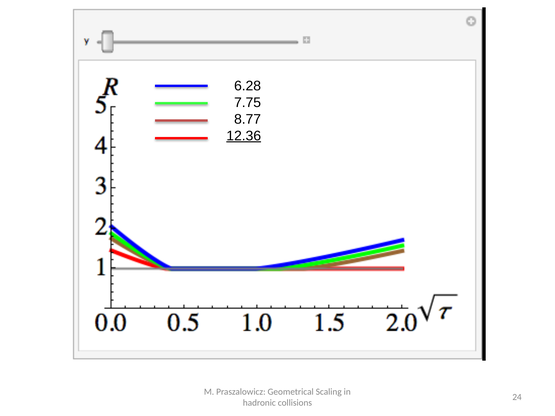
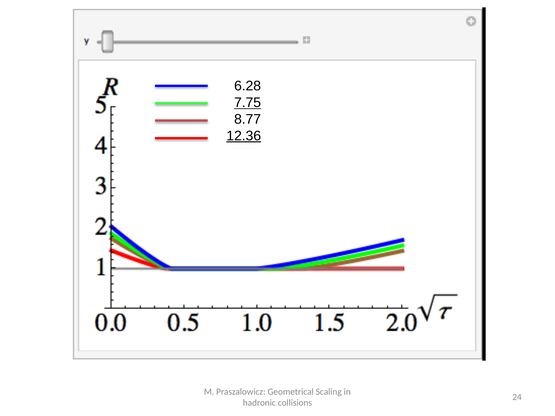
7.75 underline: none -> present (248, 103)
